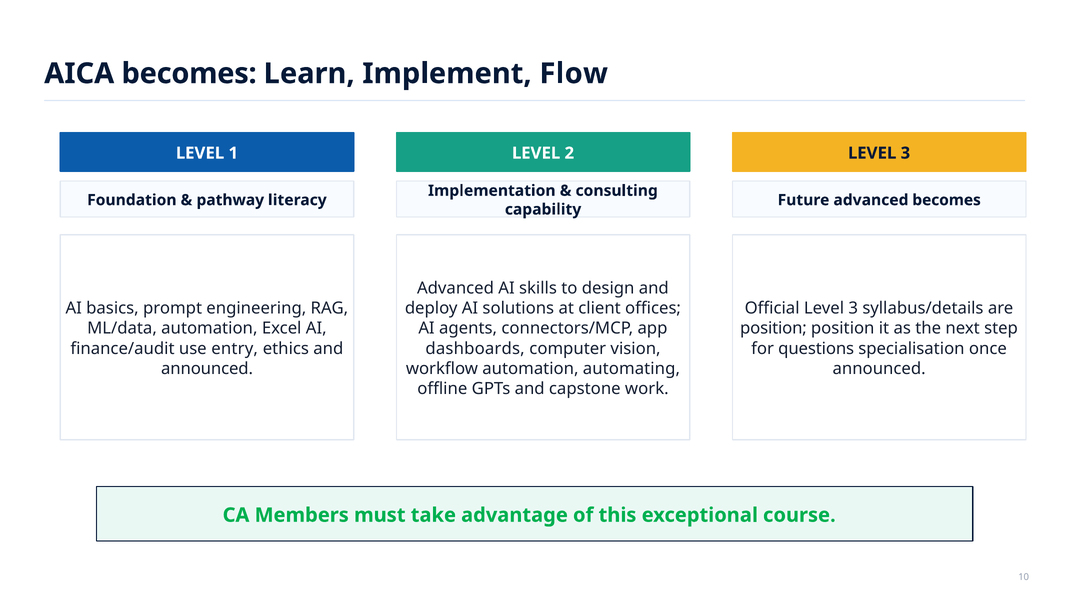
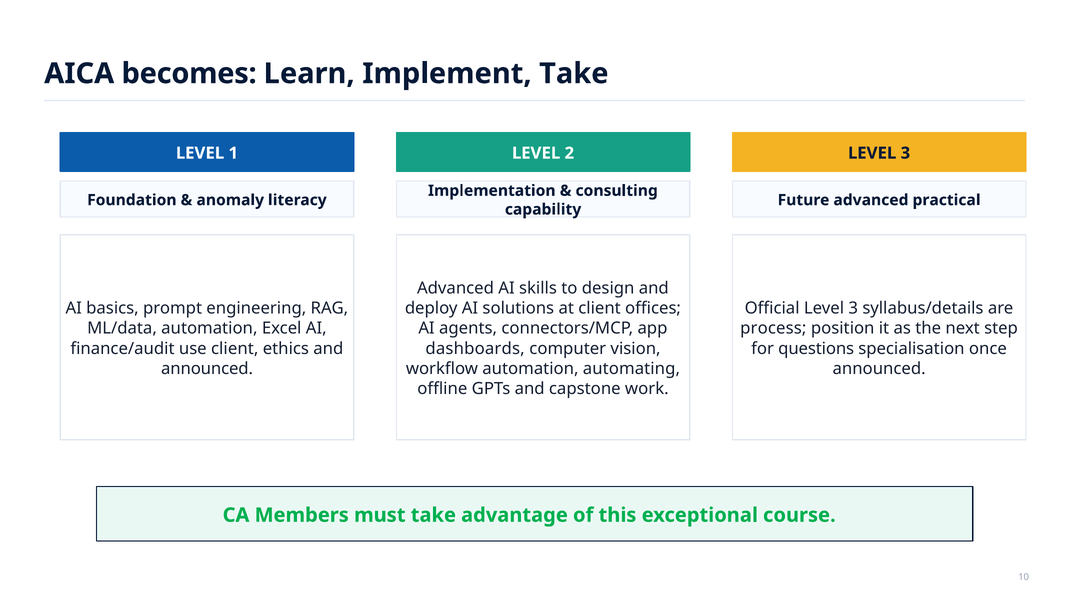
Implement Flow: Flow -> Take (574, 74)
pathway: pathway -> anomaly (230, 200)
advanced becomes: becomes -> practical (946, 200)
position: position -> process (773, 328)
use entry: entry -> client (235, 348)
